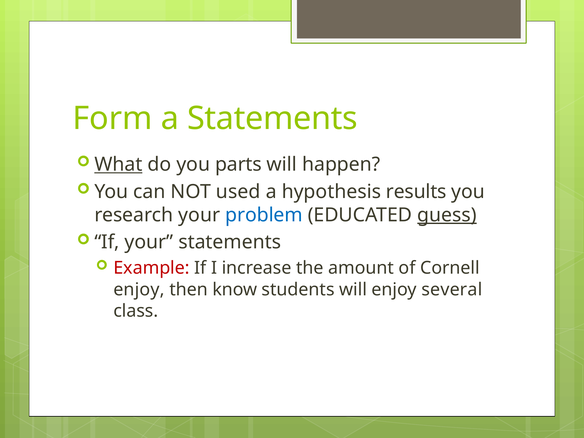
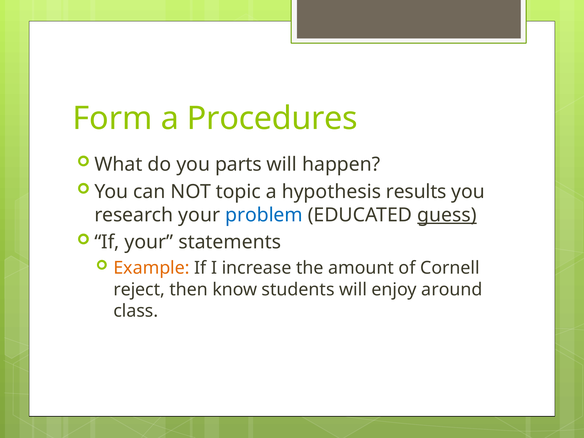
a Statements: Statements -> Procedures (272, 119)
What underline: present -> none (118, 164)
used: used -> topic (238, 192)
Example colour: red -> orange (152, 268)
enjoy: enjoy -> reject (139, 289)
several: several -> around (452, 289)
